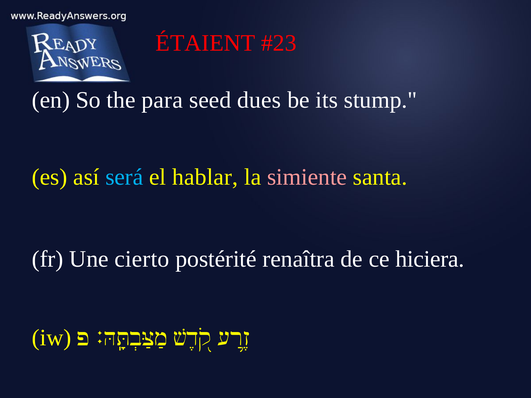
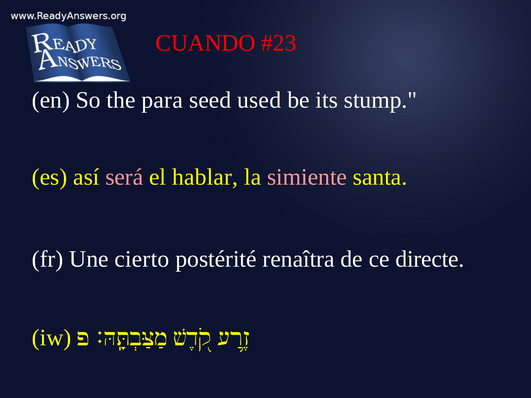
ÉTAIENT: ÉTAIENT -> CUANDO (206, 43)
dues: dues -> used (259, 100)
será colour: light blue -> pink (124, 177)
hiciera: hiciera -> directe (430, 259)
